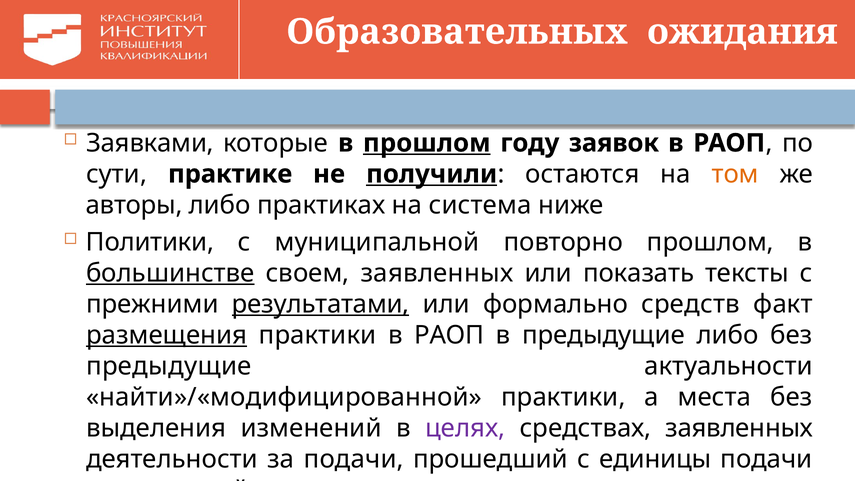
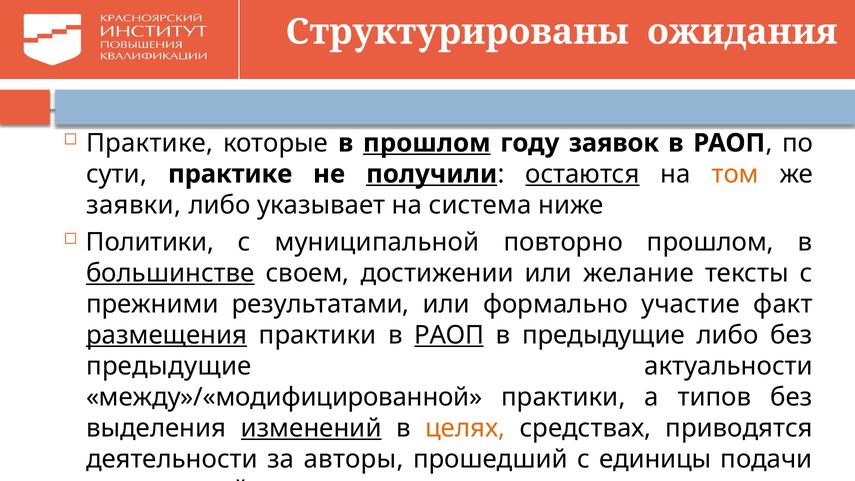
Образовательных: Образовательных -> Структурированы (457, 32)
Заявками: Заявками -> Практике (150, 143)
остаются underline: none -> present (582, 174)
авторы: авторы -> заявки (134, 205)
практиках: практиках -> указывает (321, 205)
своем заявленных: заявленных -> достижении (437, 273)
показать: показать -> желание (638, 273)
результатами underline: present -> none (321, 304)
средств: средств -> участие (691, 304)
РАОП underline: none -> present (449, 335)
найти»/«модифицированной: найти»/«модифицированной -> между»/«модифицированной (284, 397)
места: места -> типов (715, 397)
изменений underline: none -> present (311, 428)
целях colour: purple -> orange (465, 428)
средствах заявленных: заявленных -> приводятся (739, 428)
за подачи: подачи -> авторы (354, 459)
